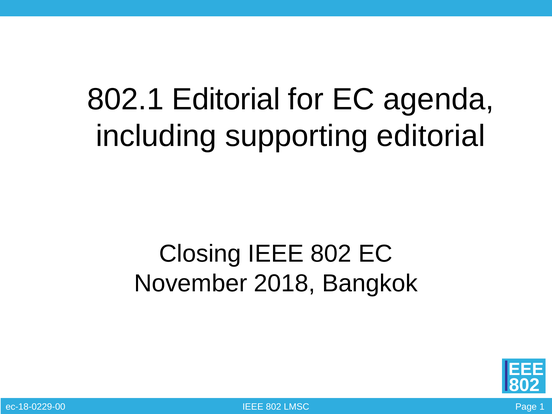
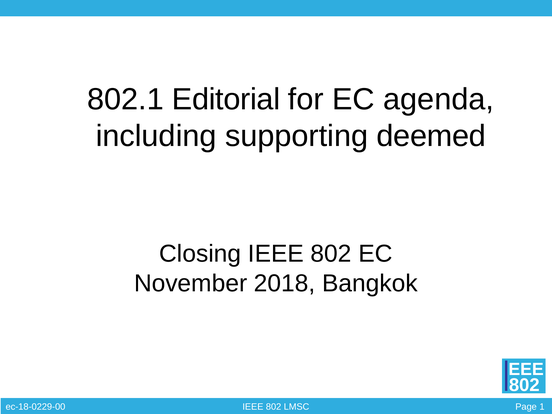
supporting editorial: editorial -> deemed (431, 136)
